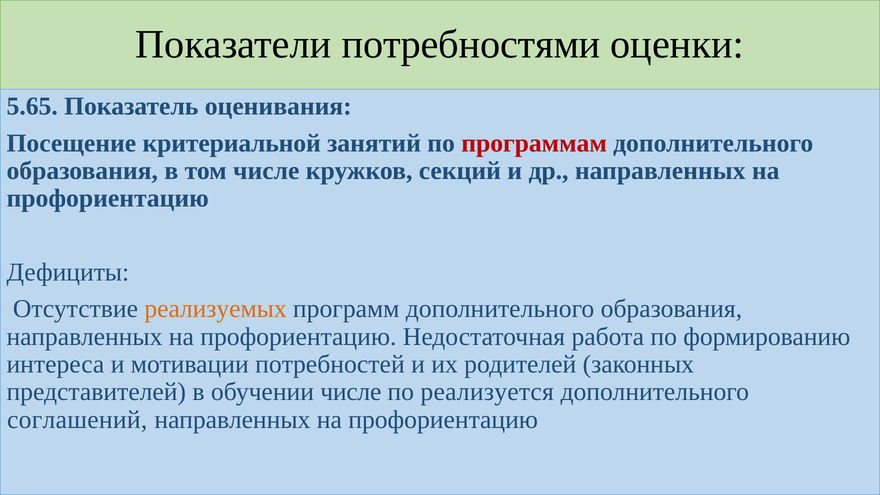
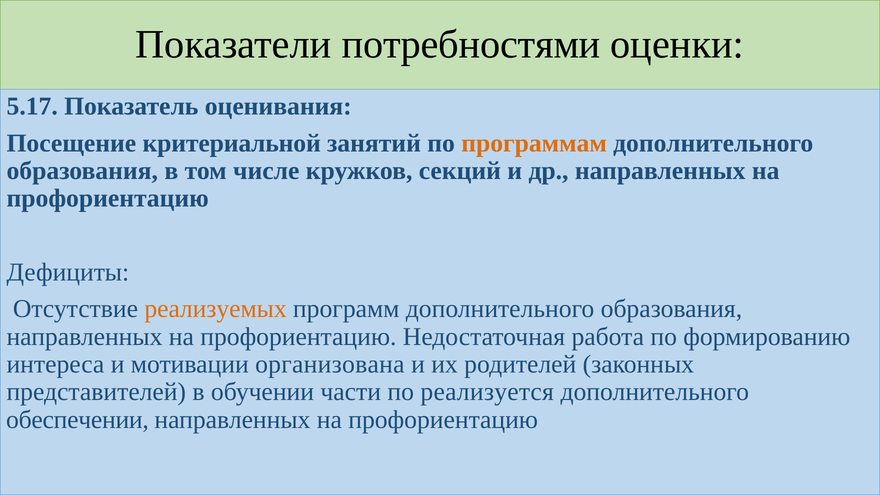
5.65: 5.65 -> 5.17 (32, 106)
программам colour: red -> orange (534, 143)
потребностей: потребностей -> организована (330, 364)
обучении числе: числе -> части (351, 392)
соглашений: соглашений -> обеспечении (77, 420)
